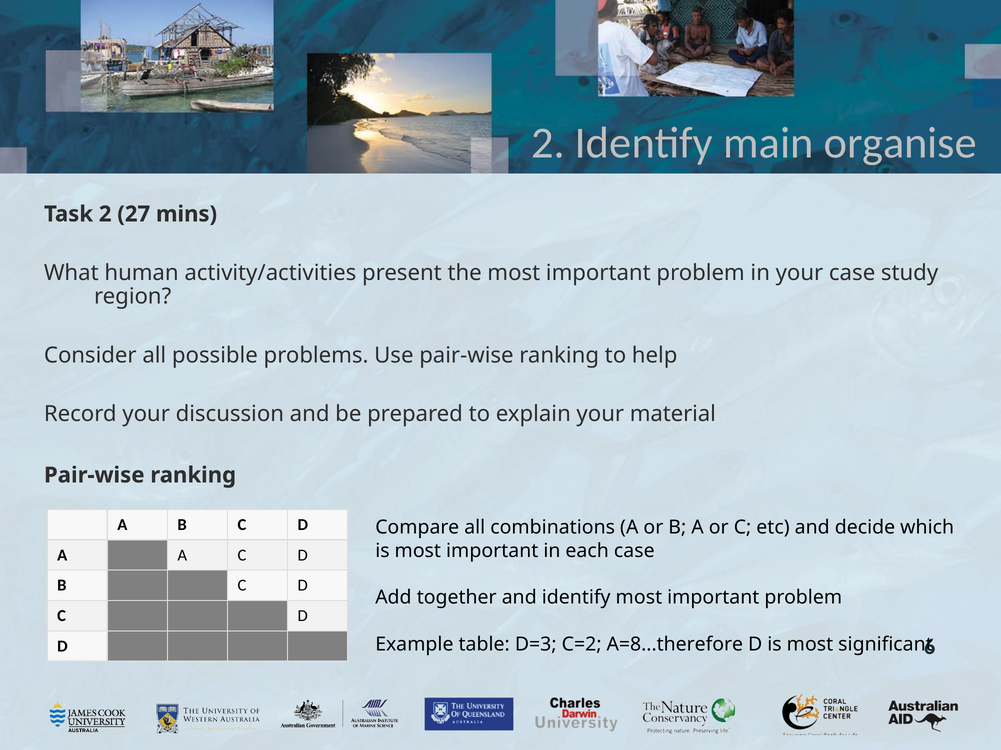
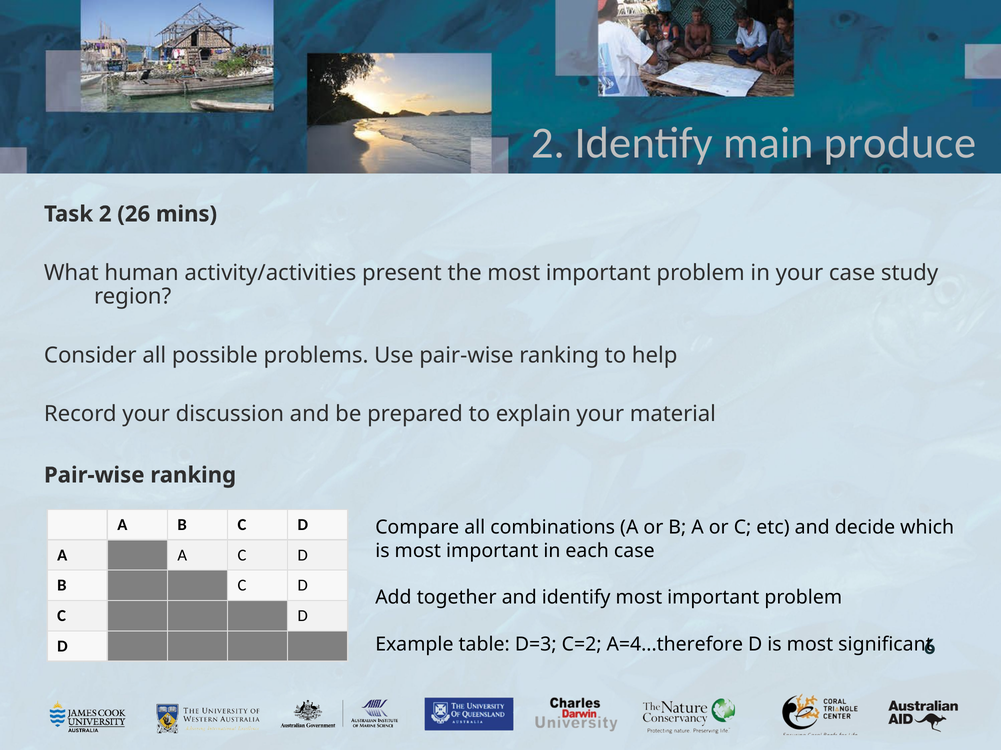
organise: organise -> produce (900, 143)
27: 27 -> 26 (134, 214)
A=8...therefore: A=8...therefore -> A=4...therefore (675, 645)
